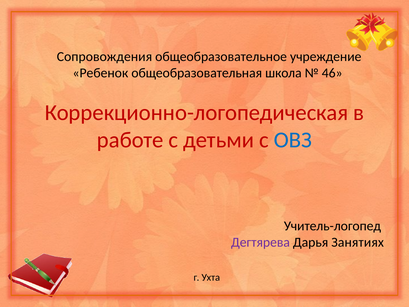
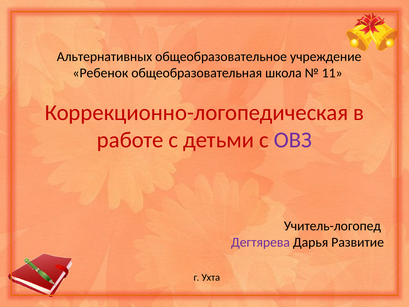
Сопровождения: Сопровождения -> Альтернативных (105, 57)
46: 46 -> 11 (332, 73)
ОВЗ colour: blue -> purple (293, 140)
Занятиях: Занятиях -> Развитие (358, 242)
